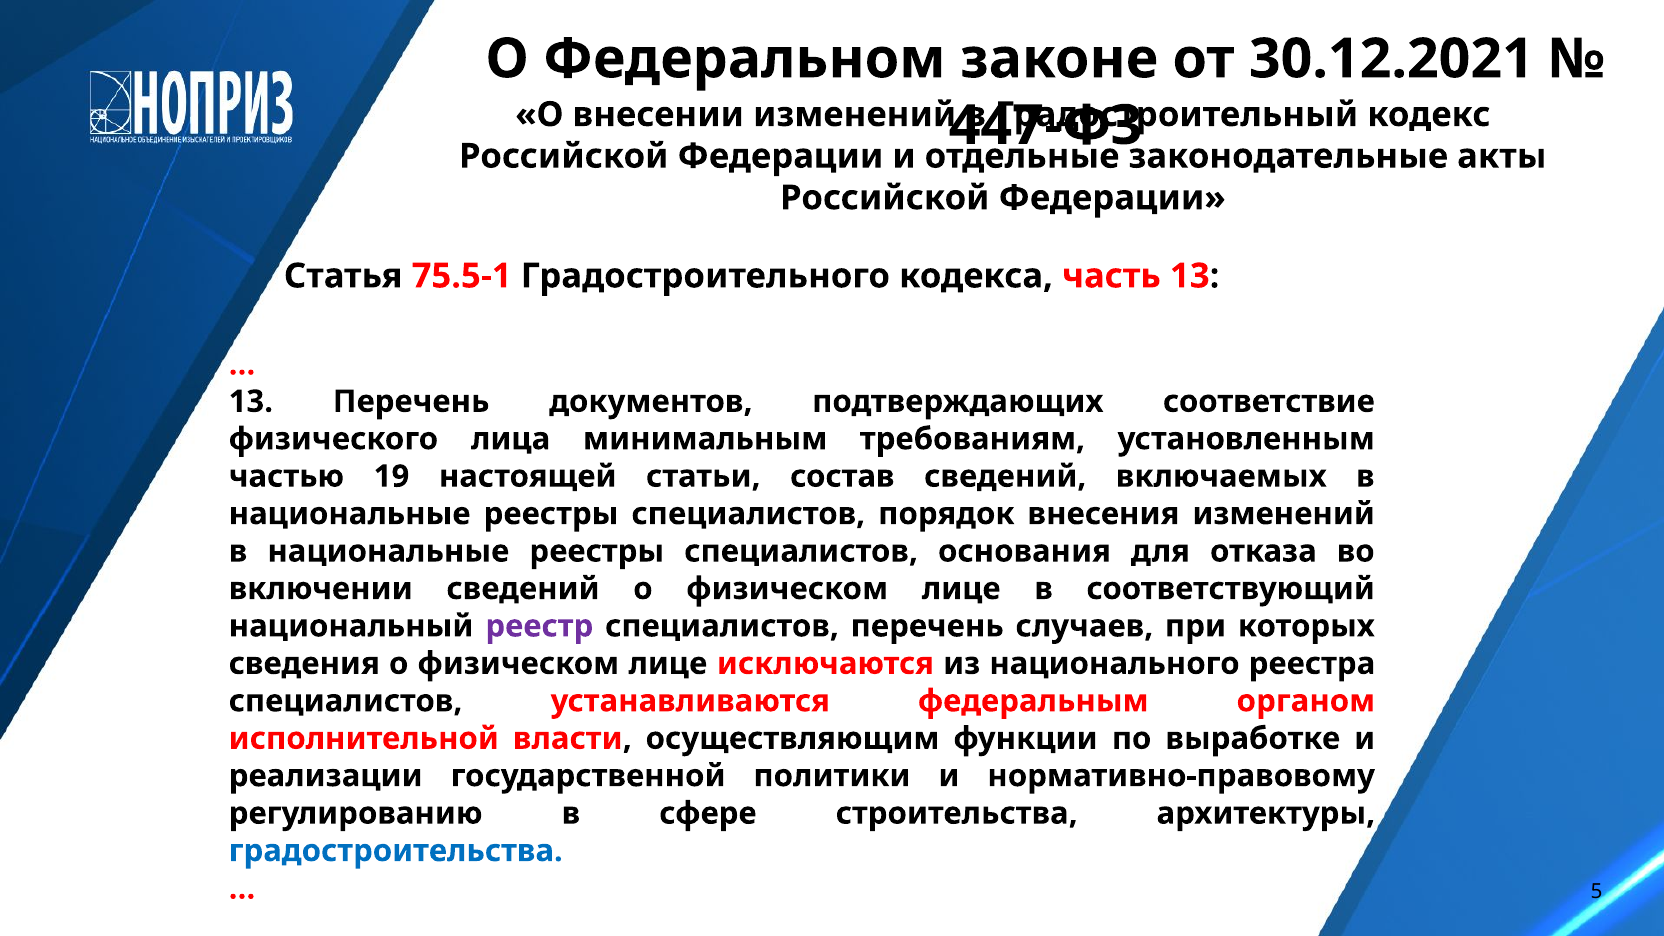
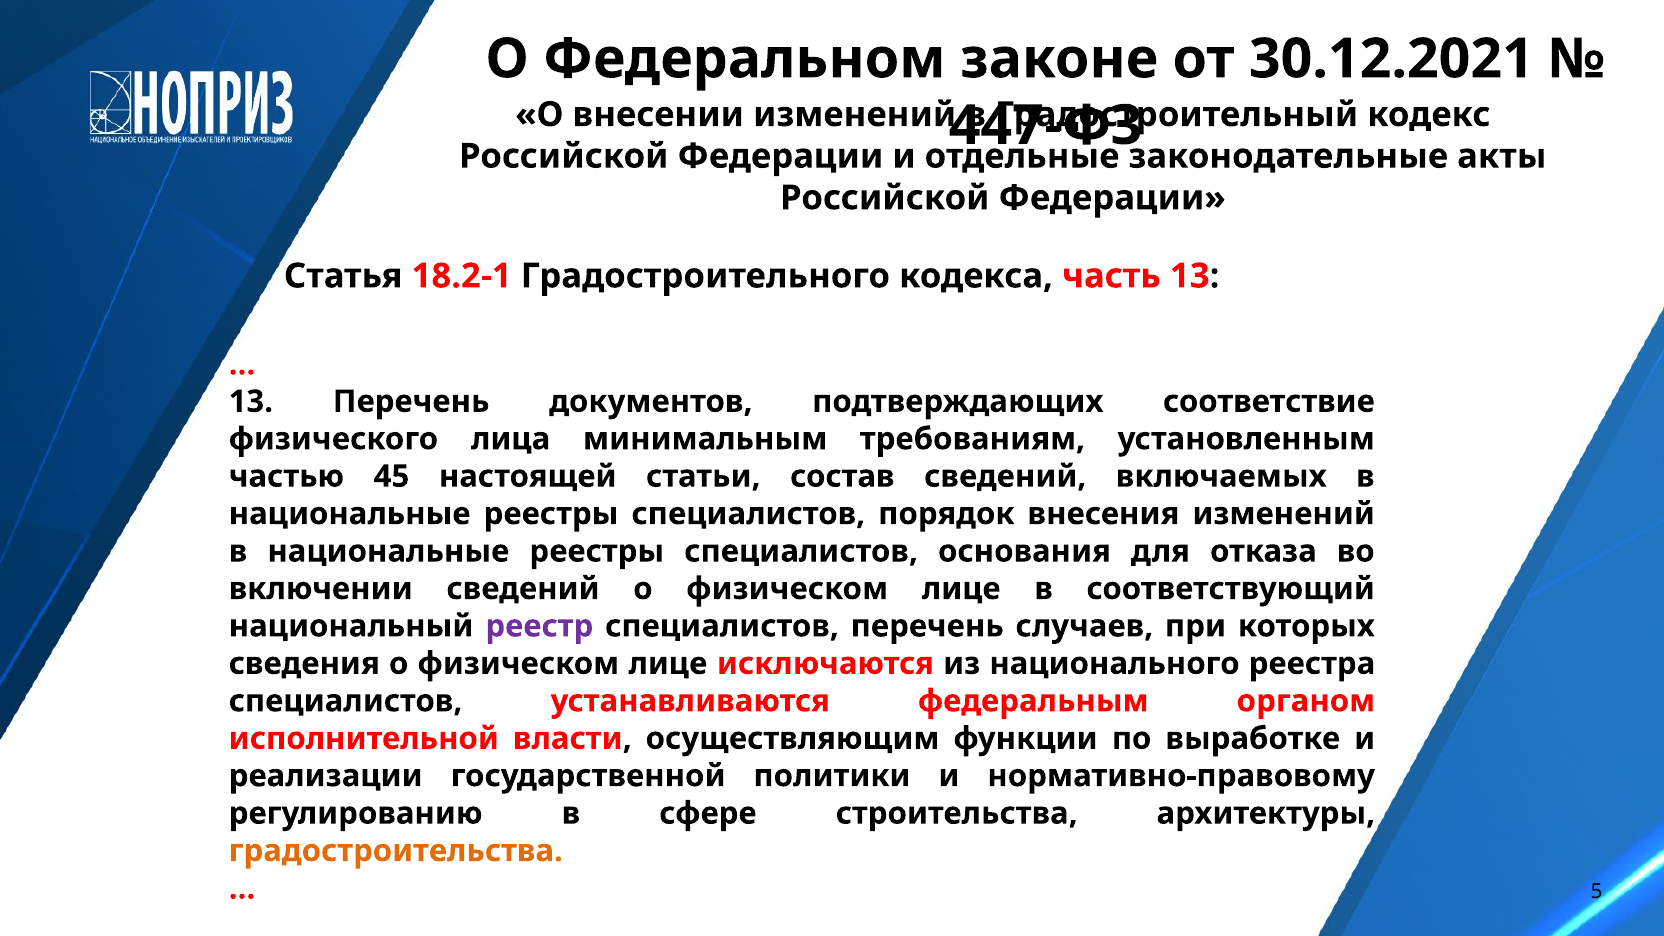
75.5-1: 75.5-1 -> 18.2-1 (462, 276)
19: 19 -> 45 (391, 476)
градостроительства colour: blue -> orange (396, 851)
